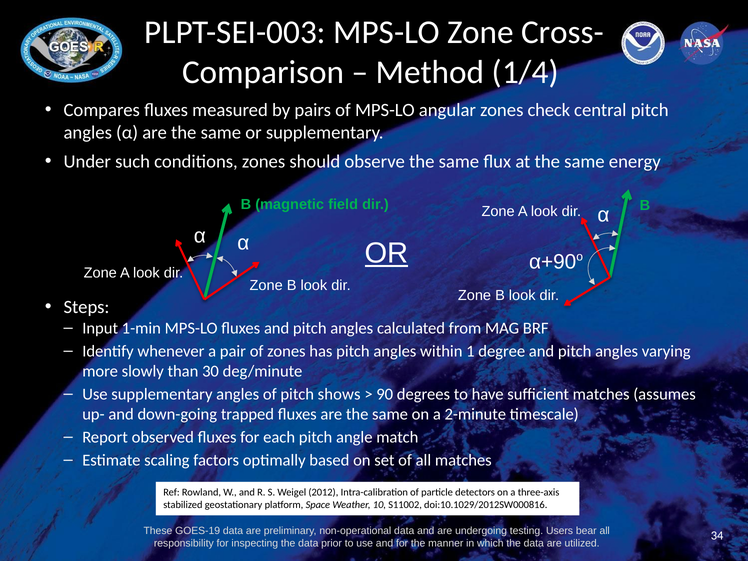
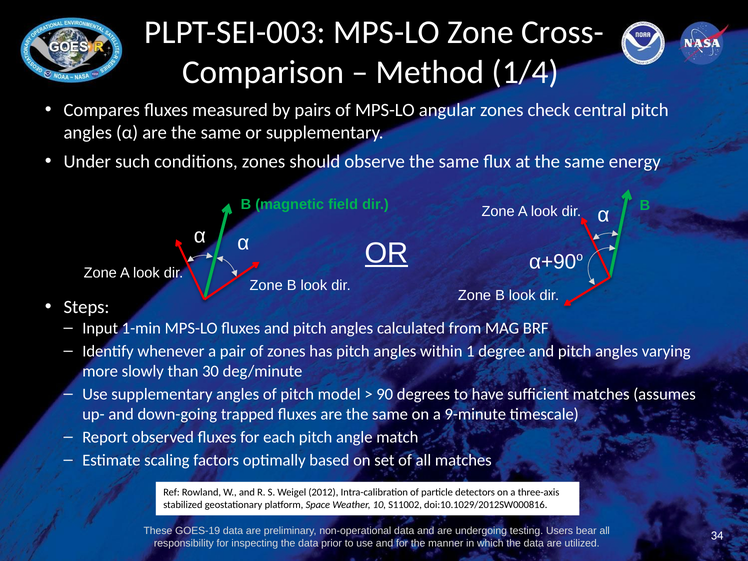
shows: shows -> model (339, 394)
2-minute: 2-minute -> 9-minute (475, 414)
